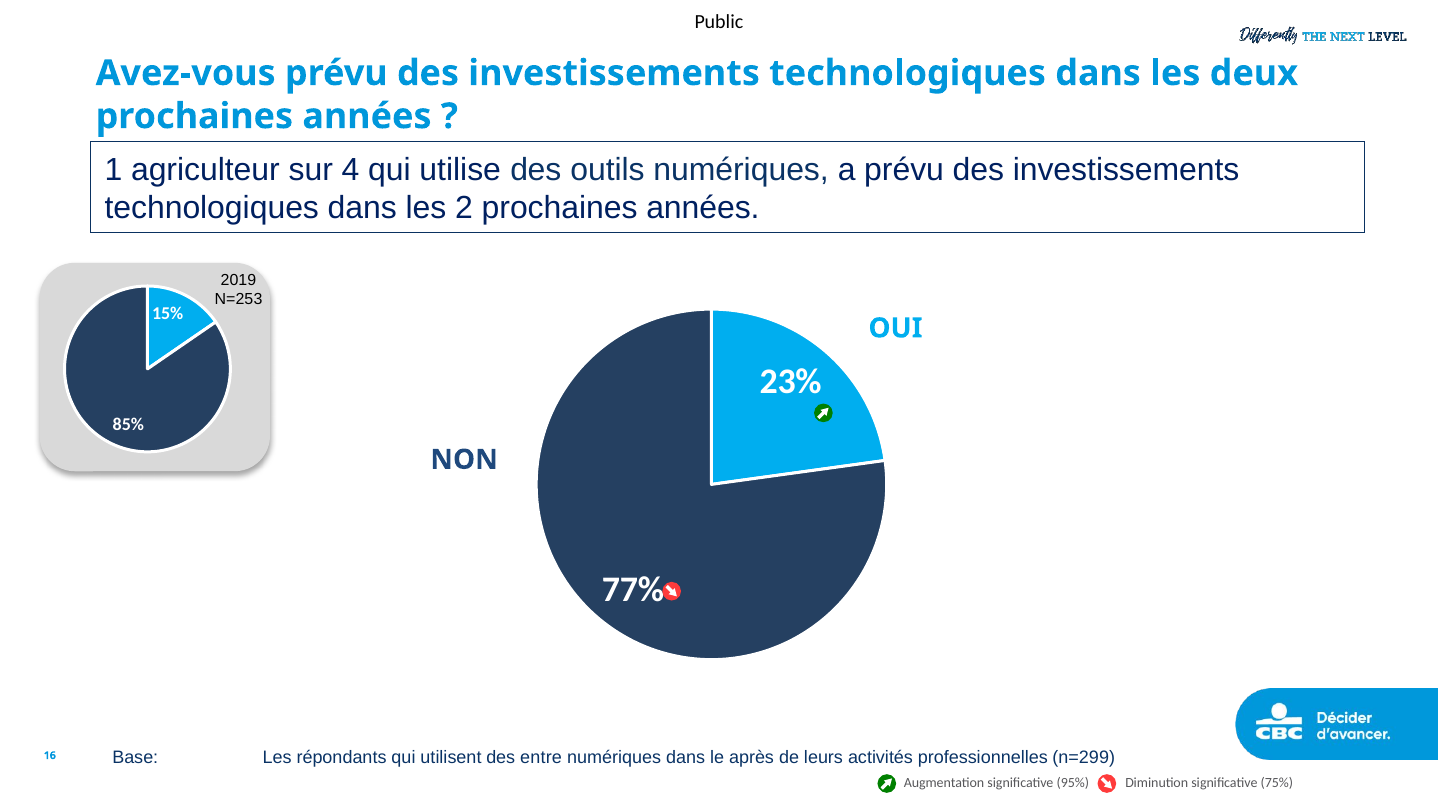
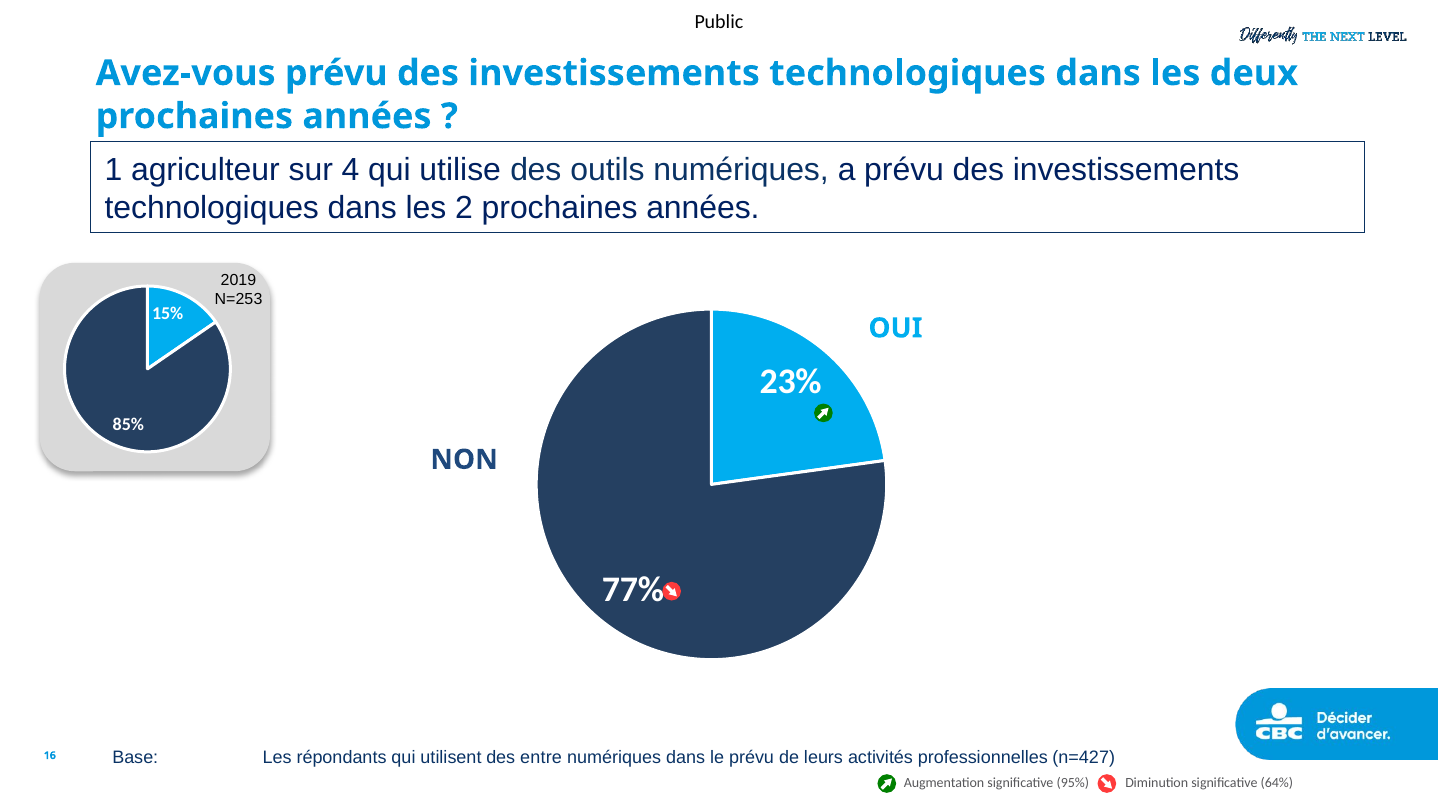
le après: après -> prévu (752, 758)
n=299: n=299 -> n=427 (1084, 758)
75%: 75% -> 64% (1277, 783)
